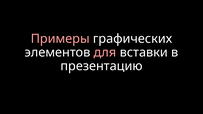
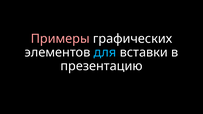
для colour: pink -> light blue (105, 53)
